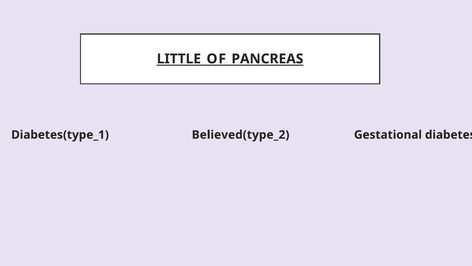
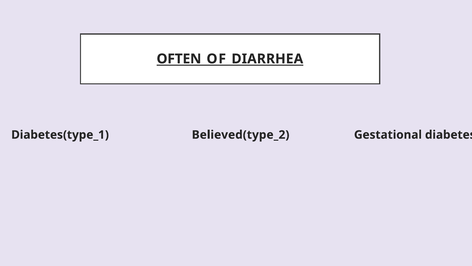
LITTLE: LITTLE -> OFTEN (179, 59)
PANCREAS: PANCREAS -> DIARRHEA (267, 59)
